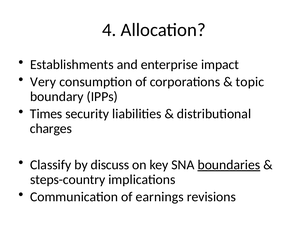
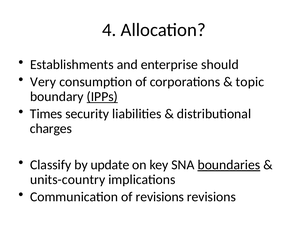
impact: impact -> should (220, 65)
IPPs underline: none -> present (102, 97)
discuss: discuss -> update (110, 165)
steps-country: steps-country -> units-country (68, 180)
of earnings: earnings -> revisions (160, 197)
